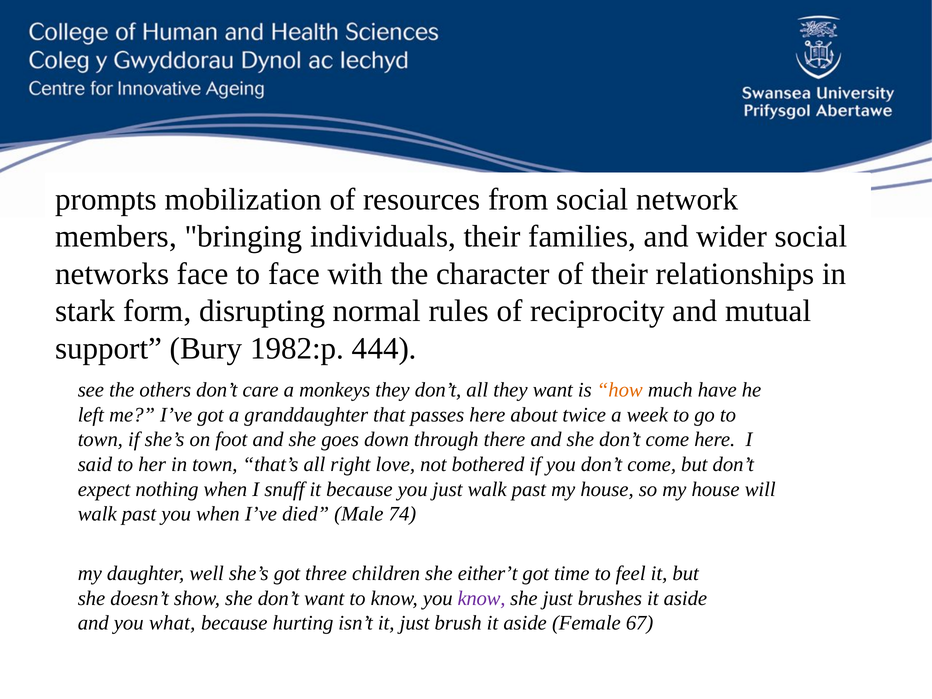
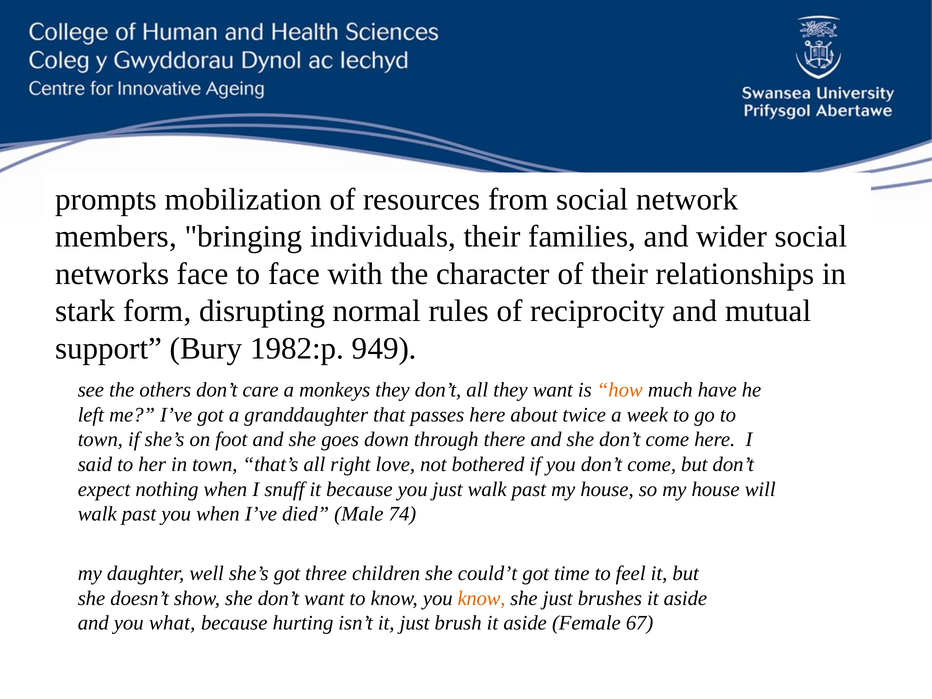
444: 444 -> 949 (384, 348)
either’t: either’t -> could’t (487, 573)
know colour: purple -> orange (482, 598)
